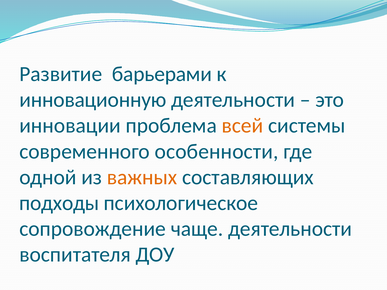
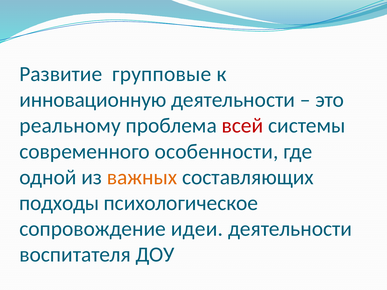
барьерами: барьерами -> групповые (162, 74)
инновации: инновации -> реальному (70, 126)
всей colour: orange -> red (242, 126)
чаще: чаще -> идеи (197, 229)
